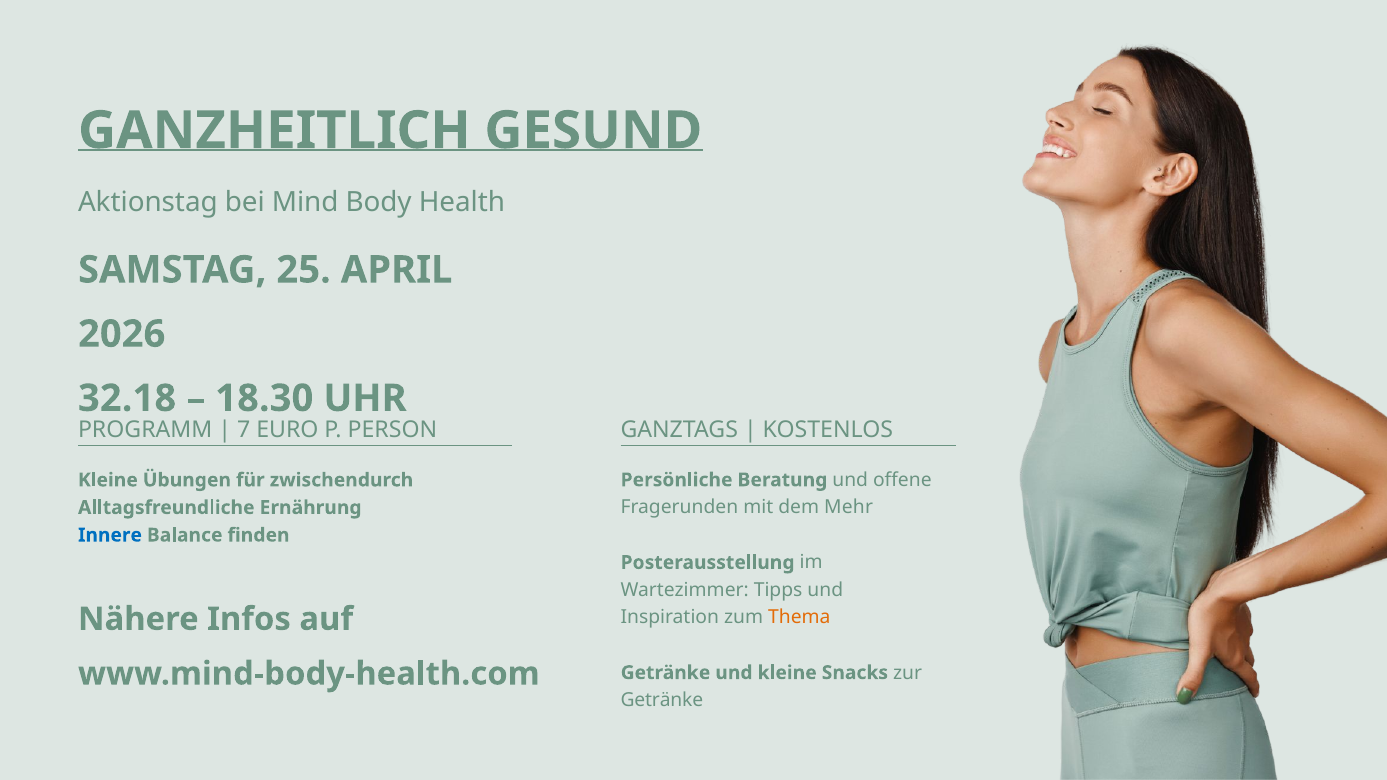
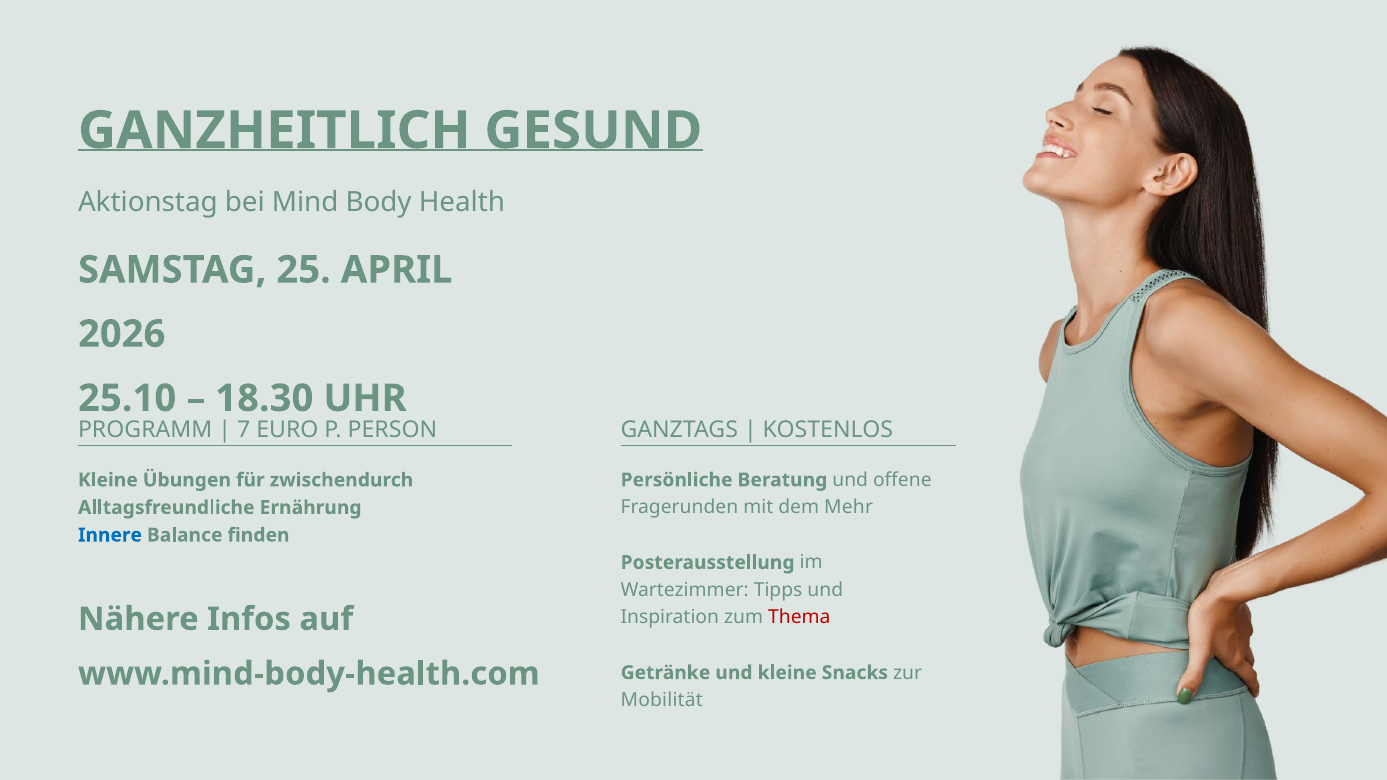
32.18: 32.18 -> 25.10 (127, 398)
Thema colour: orange -> red (799, 618)
Getränke: Getränke -> Mobilität (662, 700)
